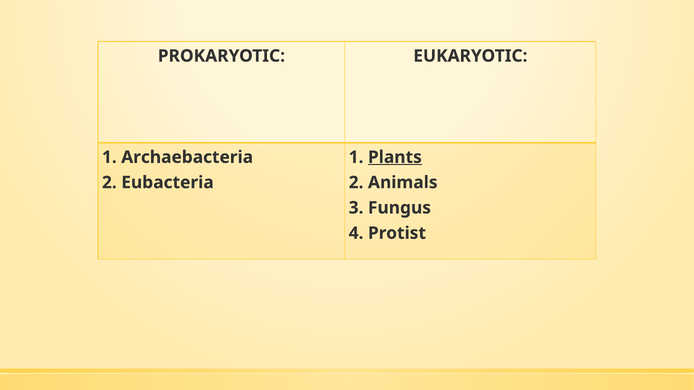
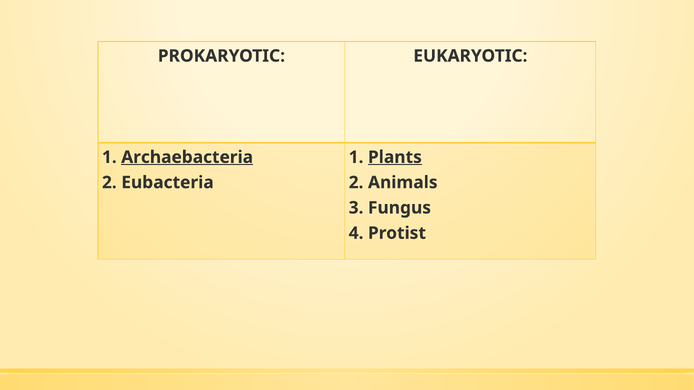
Archaebacteria underline: none -> present (187, 157)
